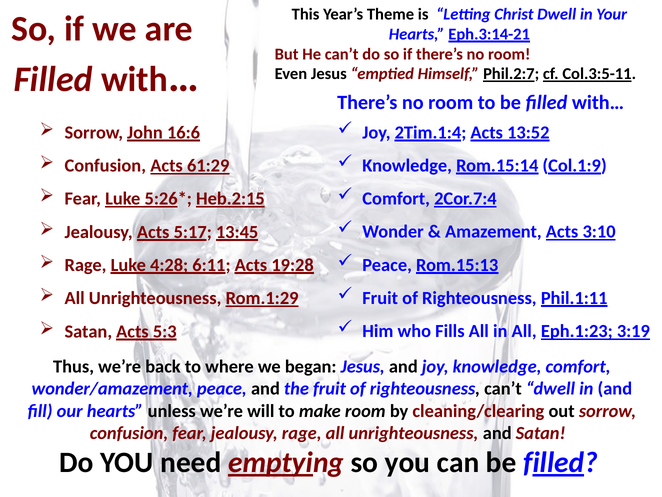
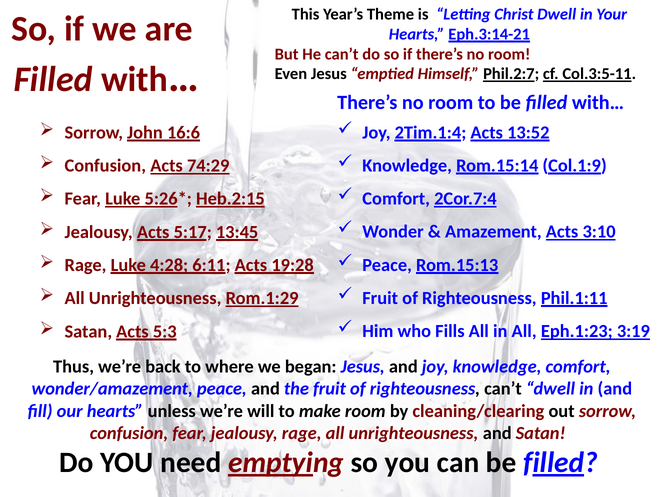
61:29: 61:29 -> 74:29 (208, 166)
